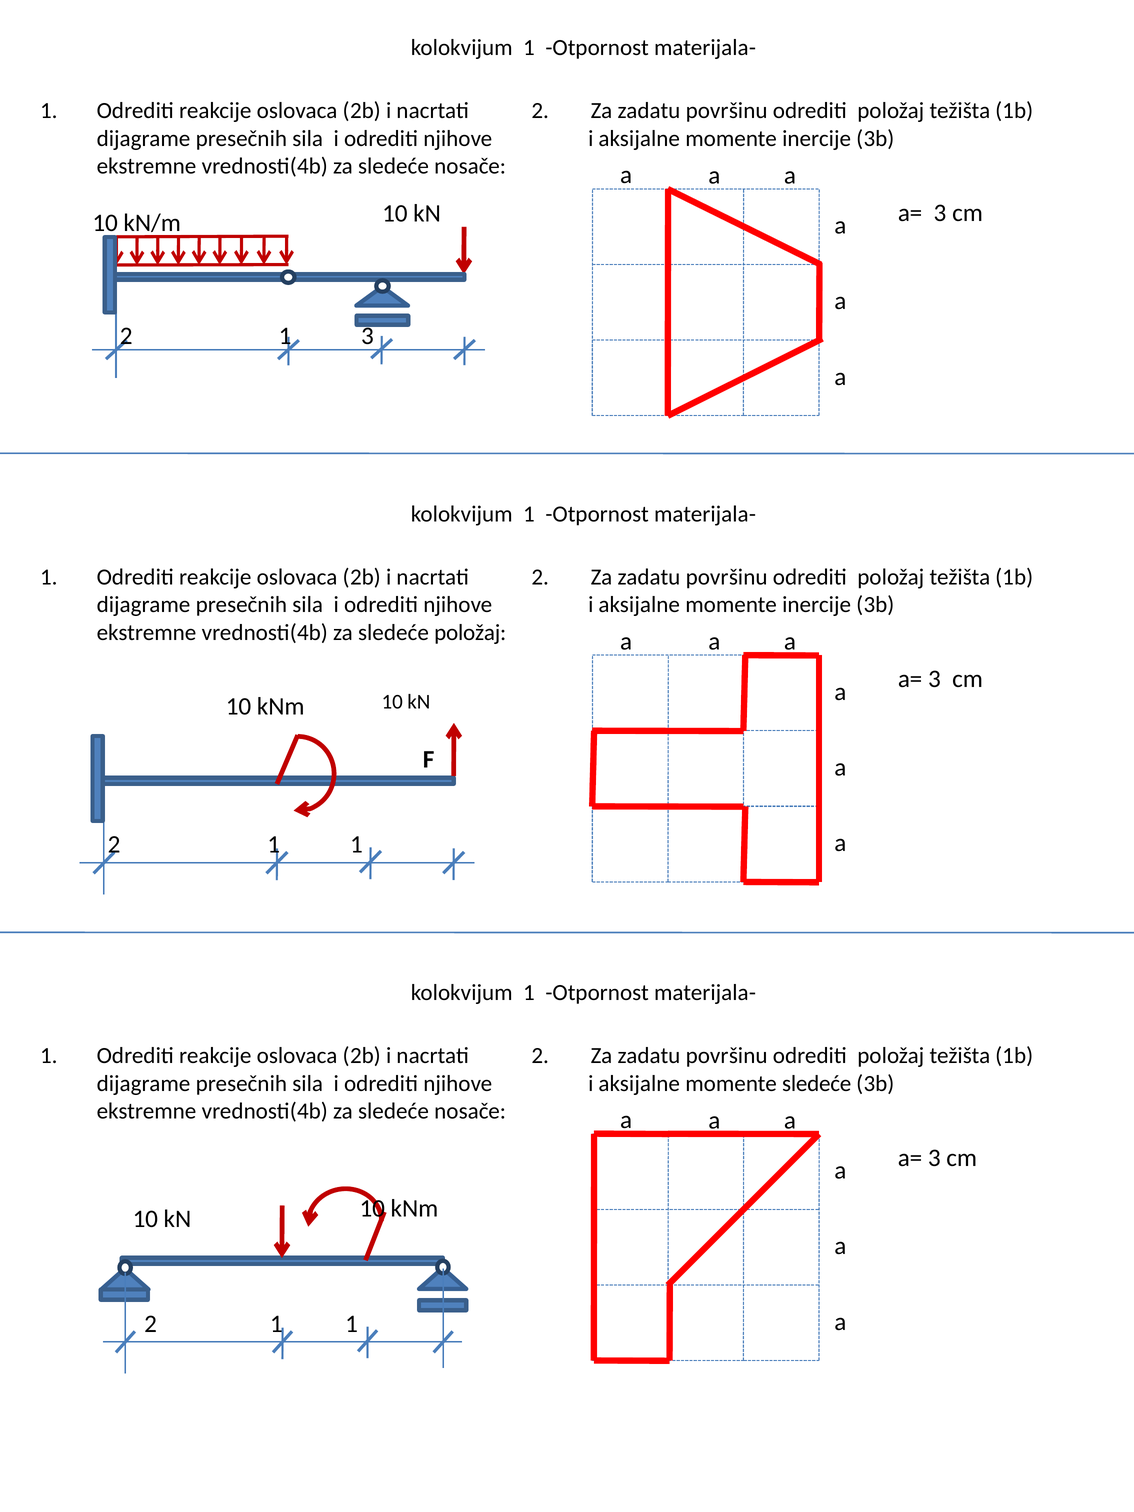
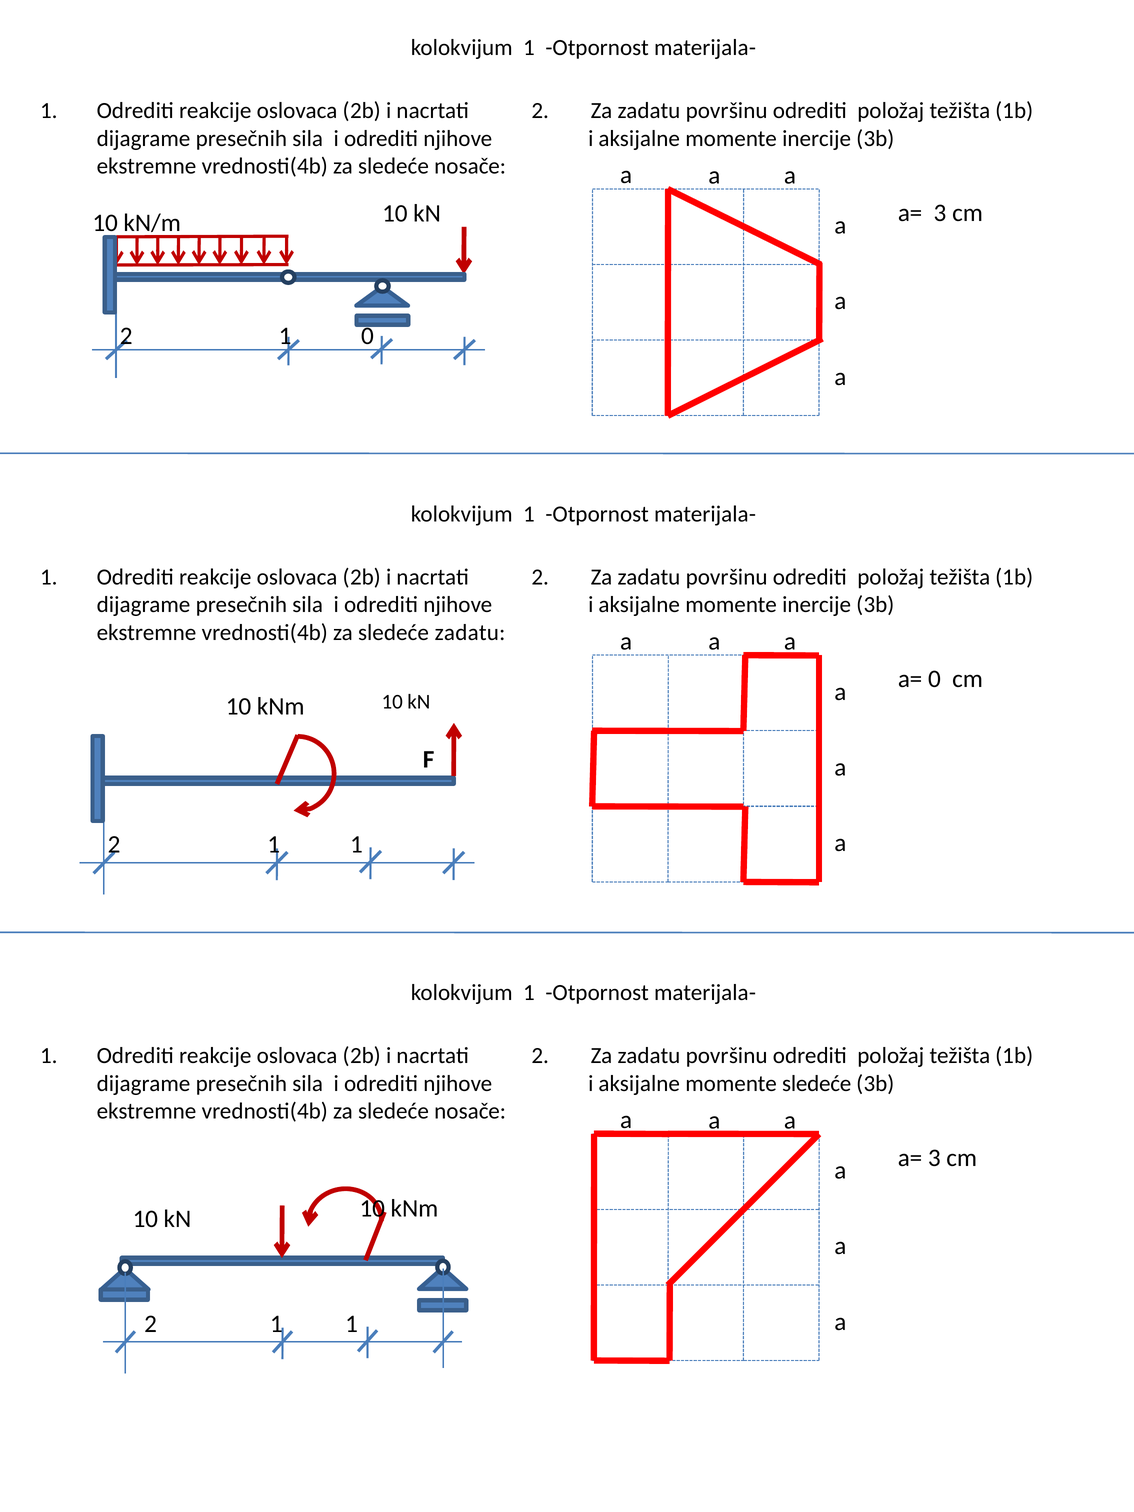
1 3: 3 -> 0 (367, 336)
sledeće položaj: položaj -> zadatu (470, 632)
3: 3 -> 0 (934, 679)
